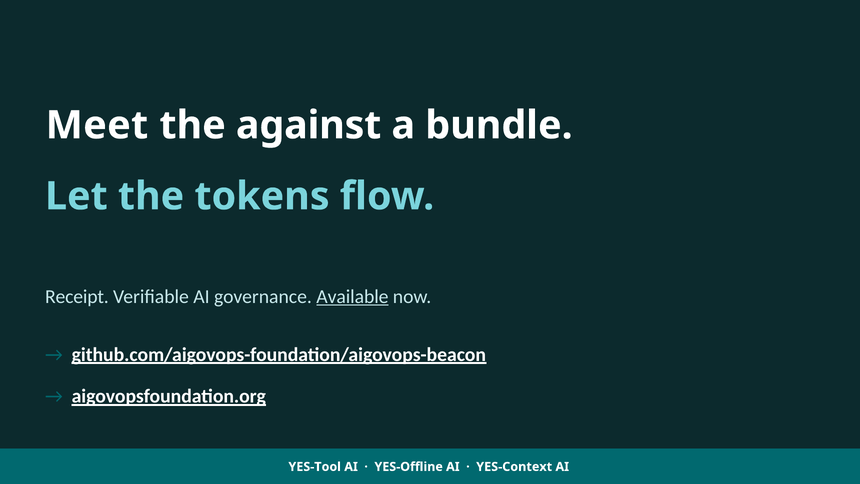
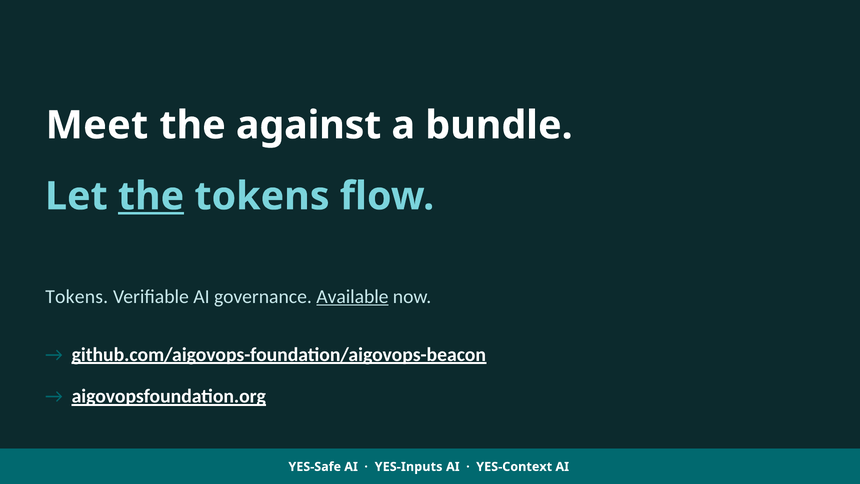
the underline: none -> present (151, 196)
Receipt: Receipt -> Tokens (77, 296)
YES-Tool: YES-Tool -> YES-Safe (315, 467)
YES-Offline: YES-Offline -> YES-Inputs (409, 467)
